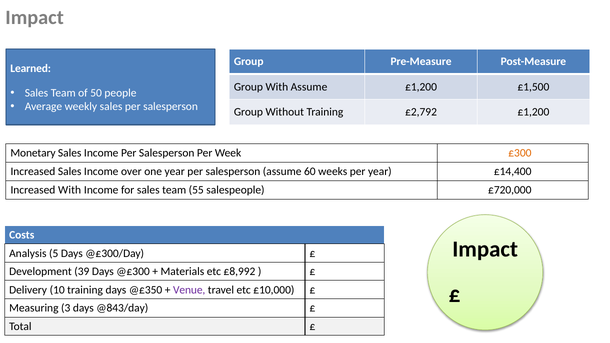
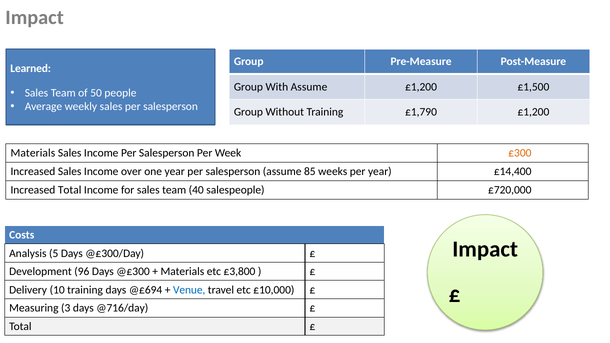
£2,792: £2,792 -> £1,790 (421, 112)
Monetary: Monetary -> Materials (33, 153)
60: 60 -> 85 (310, 172)
Increased With: With -> Total (70, 190)
55: 55 -> 40 (196, 190)
39: 39 -> 96 (82, 272)
£8,992: £8,992 -> £3,800 (239, 272)
@£350: @£350 -> @£694 (146, 290)
Venue colour: purple -> blue (189, 290)
@843/day: @843/day -> @716/day (122, 308)
